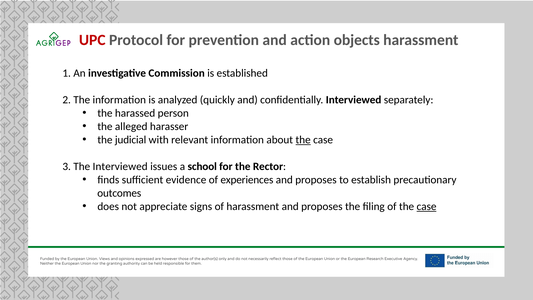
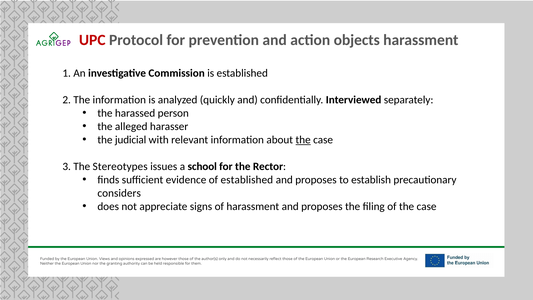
The Interviewed: Interviewed -> Stereotypes (120, 166)
of experiences: experiences -> established (247, 180)
outcomes: outcomes -> considers (119, 193)
case underline: present -> none (427, 206)
